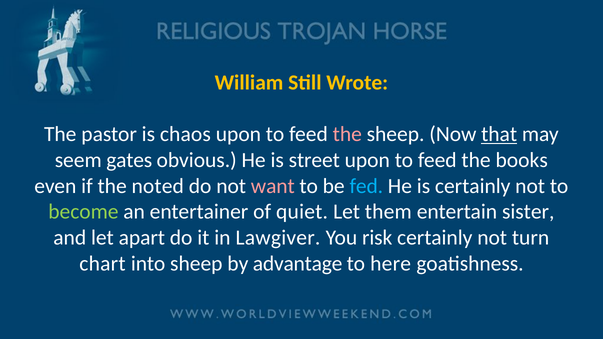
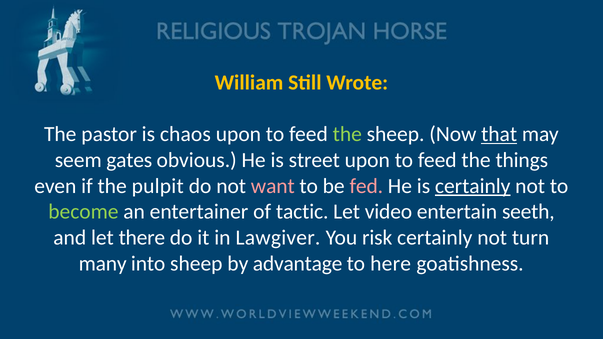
the colour: pink -> light green (347, 134)
books: books -> things (522, 160)
noted: noted -> pulpit (158, 186)
fed colour: light blue -> pink (366, 186)
certainly underline: none -> present (473, 186)
quiet: quiet -> tactic (302, 212)
them: them -> video (388, 212)
sister: sister -> seeth (528, 212)
apart: apart -> there (142, 238)
chart: chart -> many (103, 264)
